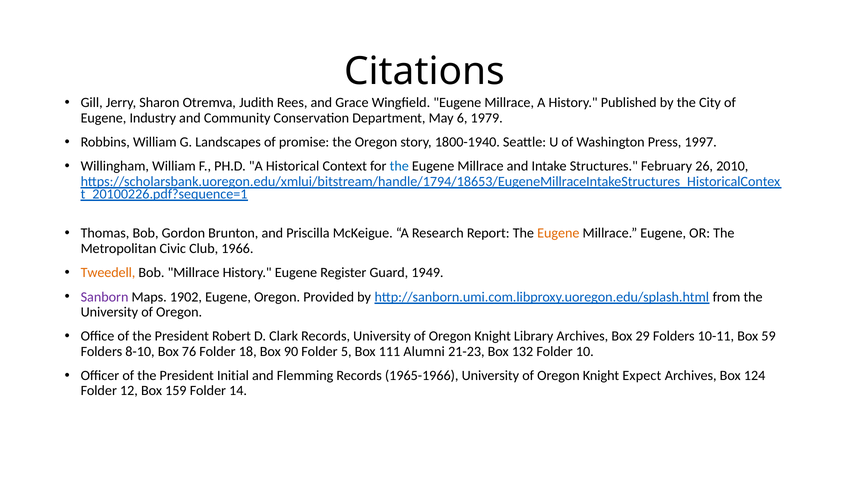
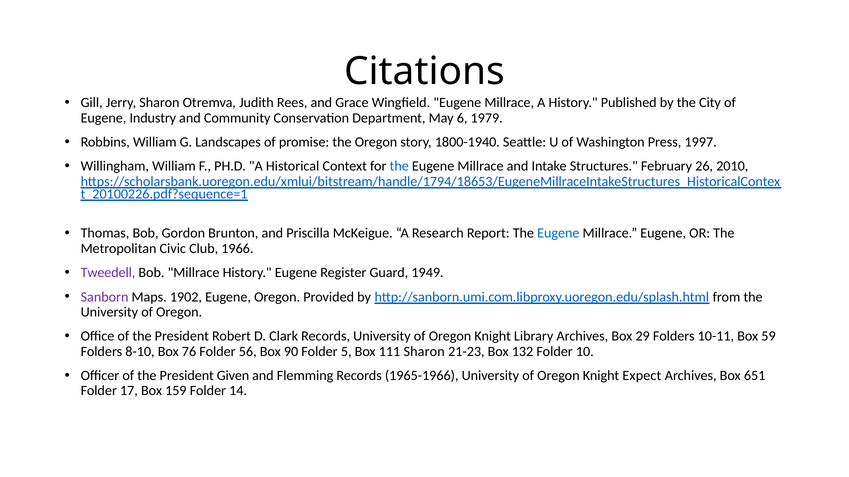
Eugene colour: orange -> blue (558, 234)
Tweedell colour: orange -> purple (108, 273)
18: 18 -> 56 (248, 352)
111 Alumni: Alumni -> Sharon (424, 352)
Initial: Initial -> Given (233, 376)
124: 124 -> 651 (755, 376)
12: 12 -> 17 (129, 391)
